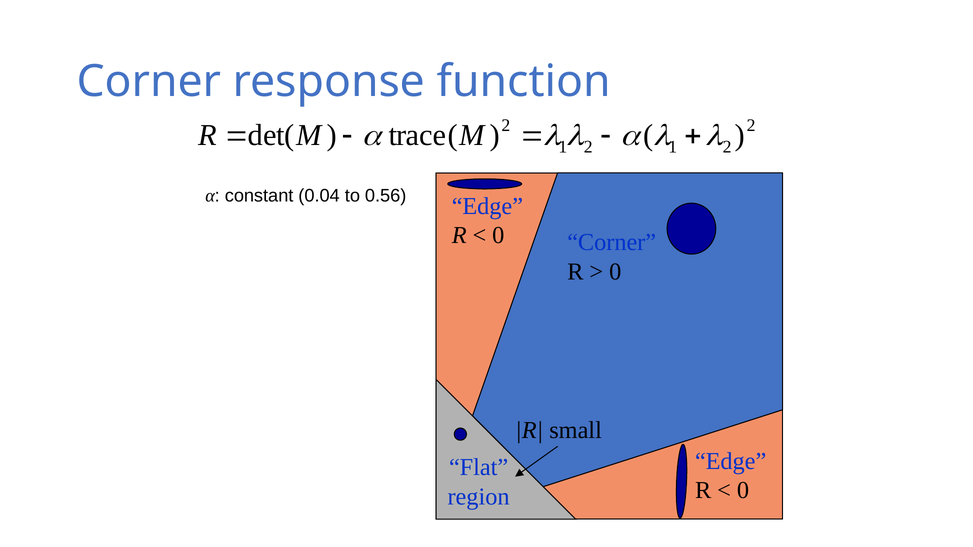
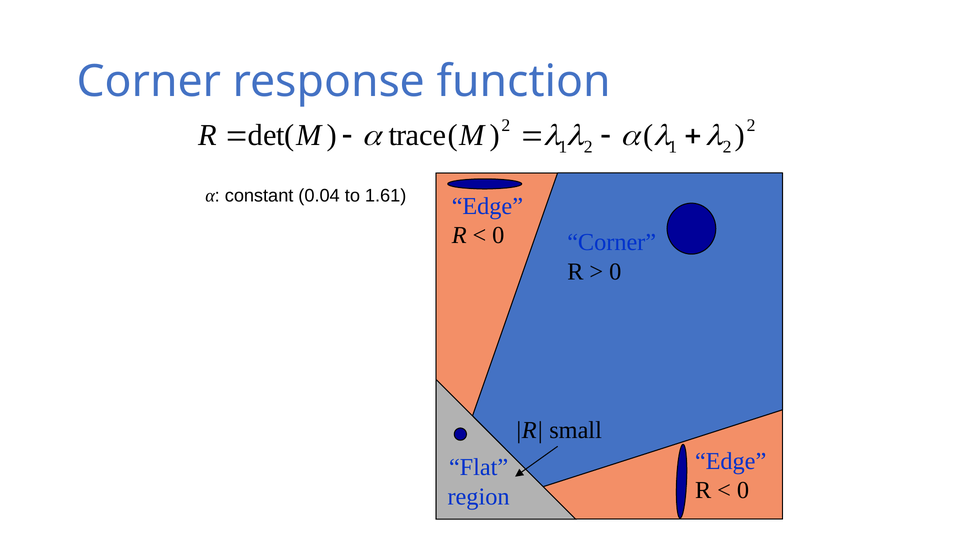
0.56: 0.56 -> 1.61 (386, 196)
